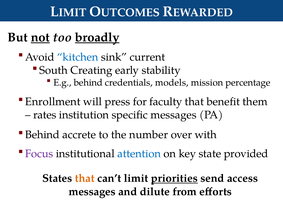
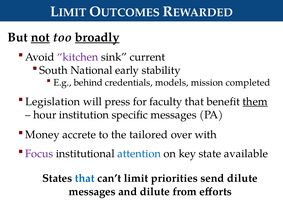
kitchen colour: blue -> purple (78, 57)
Creating: Creating -> National (91, 70)
percentage: percentage -> completed (248, 82)
Enrollment: Enrollment -> Legislation (53, 101)
them underline: none -> present (255, 101)
rates: rates -> hour (45, 114)
Behind: Behind -> Money (42, 134)
number: number -> tailored (149, 134)
provided: provided -> available (246, 153)
that colour: orange -> blue (85, 178)
priorities underline: present -> none (174, 178)
send access: access -> dilute (242, 178)
